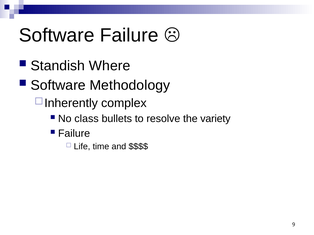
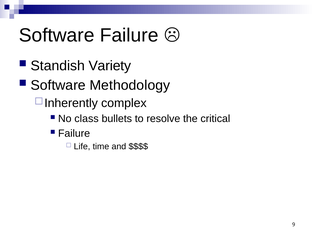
Where: Where -> Variety (110, 66)
variety: variety -> critical (215, 119)
